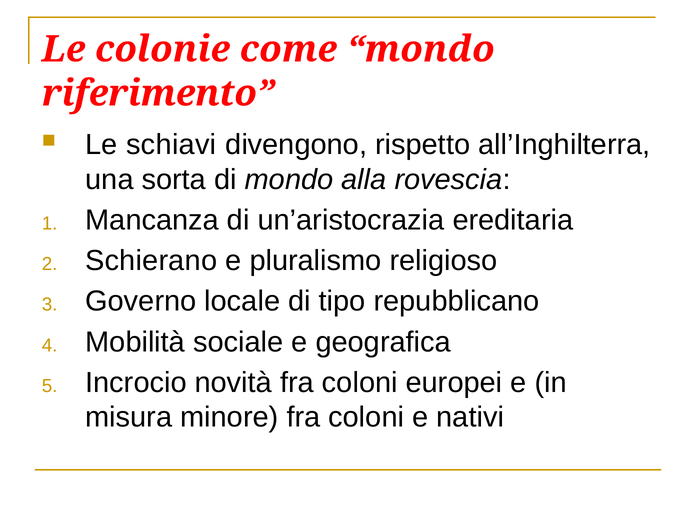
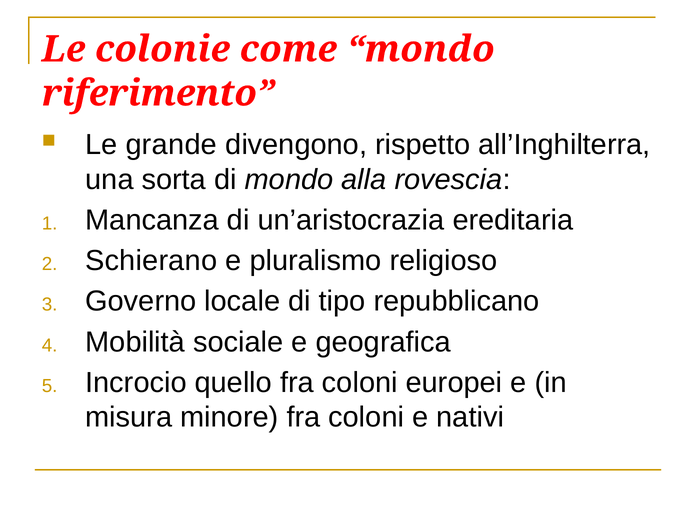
schiavi: schiavi -> grande (171, 145)
novità: novità -> quello (233, 383)
